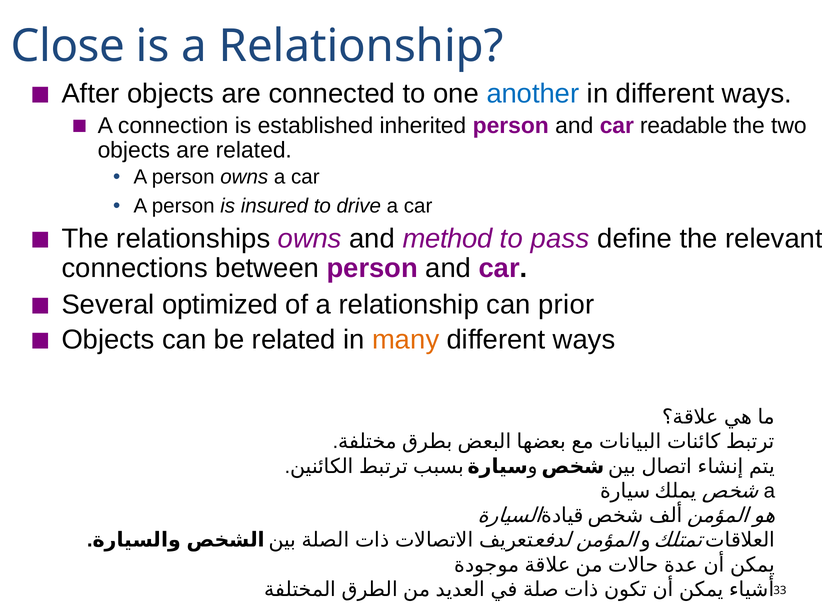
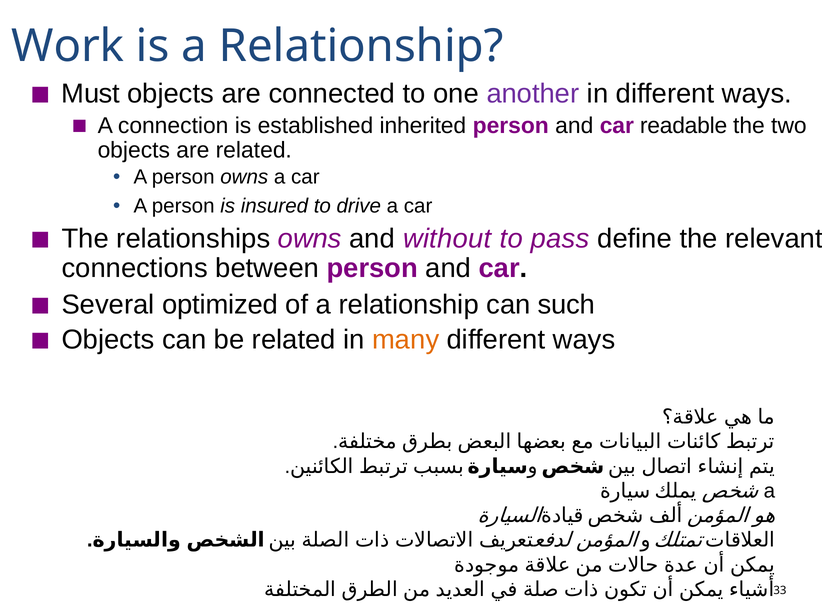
Close: Close -> Work (68, 46)
After: After -> Must (91, 94)
another colour: blue -> purple (533, 94)
method: method -> without (447, 239)
prior: prior -> such (567, 305)
